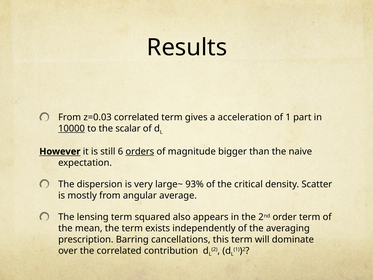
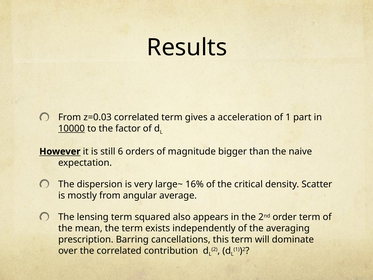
scalar: scalar -> factor (128, 128)
orders underline: present -> none (140, 151)
93%: 93% -> 16% (195, 184)
